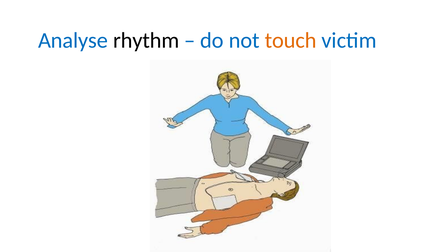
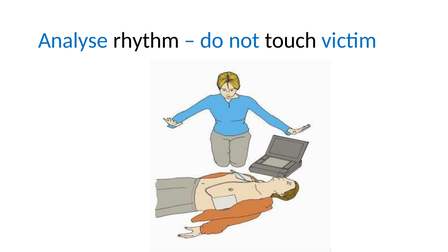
touch colour: orange -> black (291, 41)
